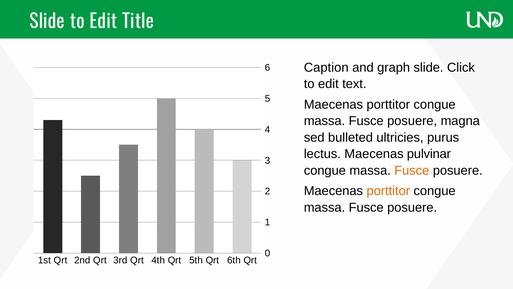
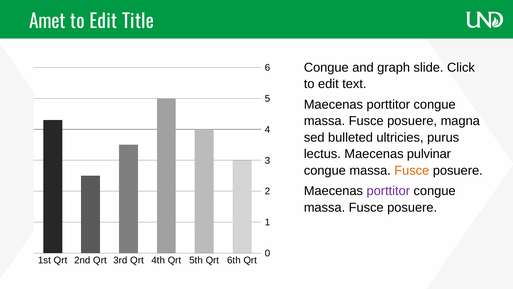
Slide: Slide -> Amet (47, 22)
Caption: Caption -> Congue (326, 67)
porttitor colour: orange -> purple (388, 191)
